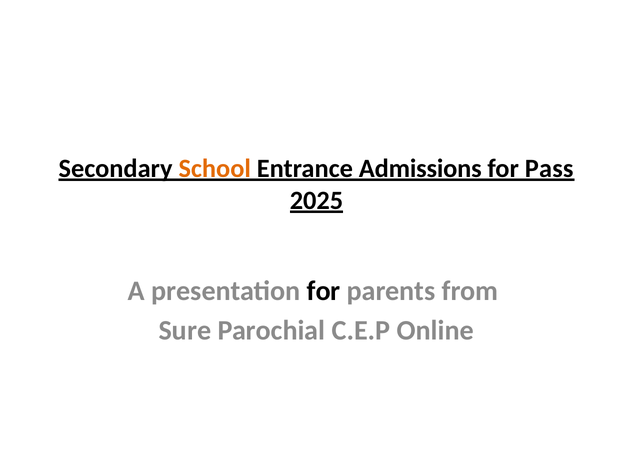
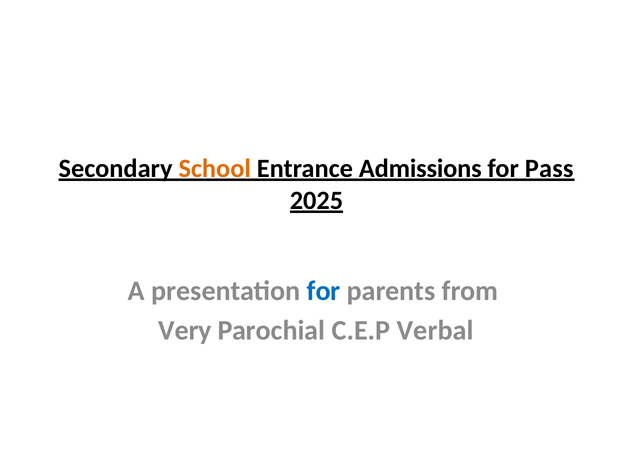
for colour: black -> blue (324, 291)
Sure: Sure -> Very (185, 330)
Online: Online -> Verbal (435, 330)
